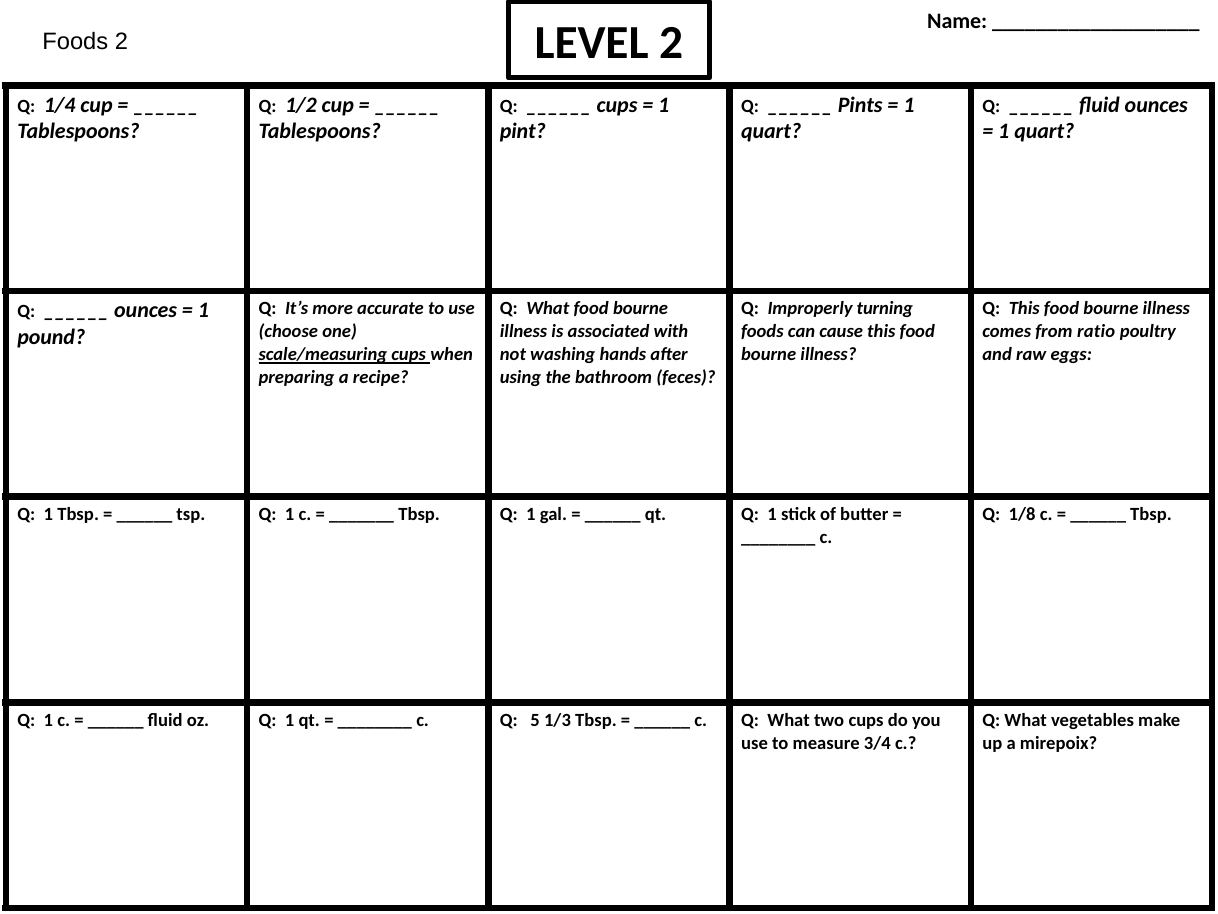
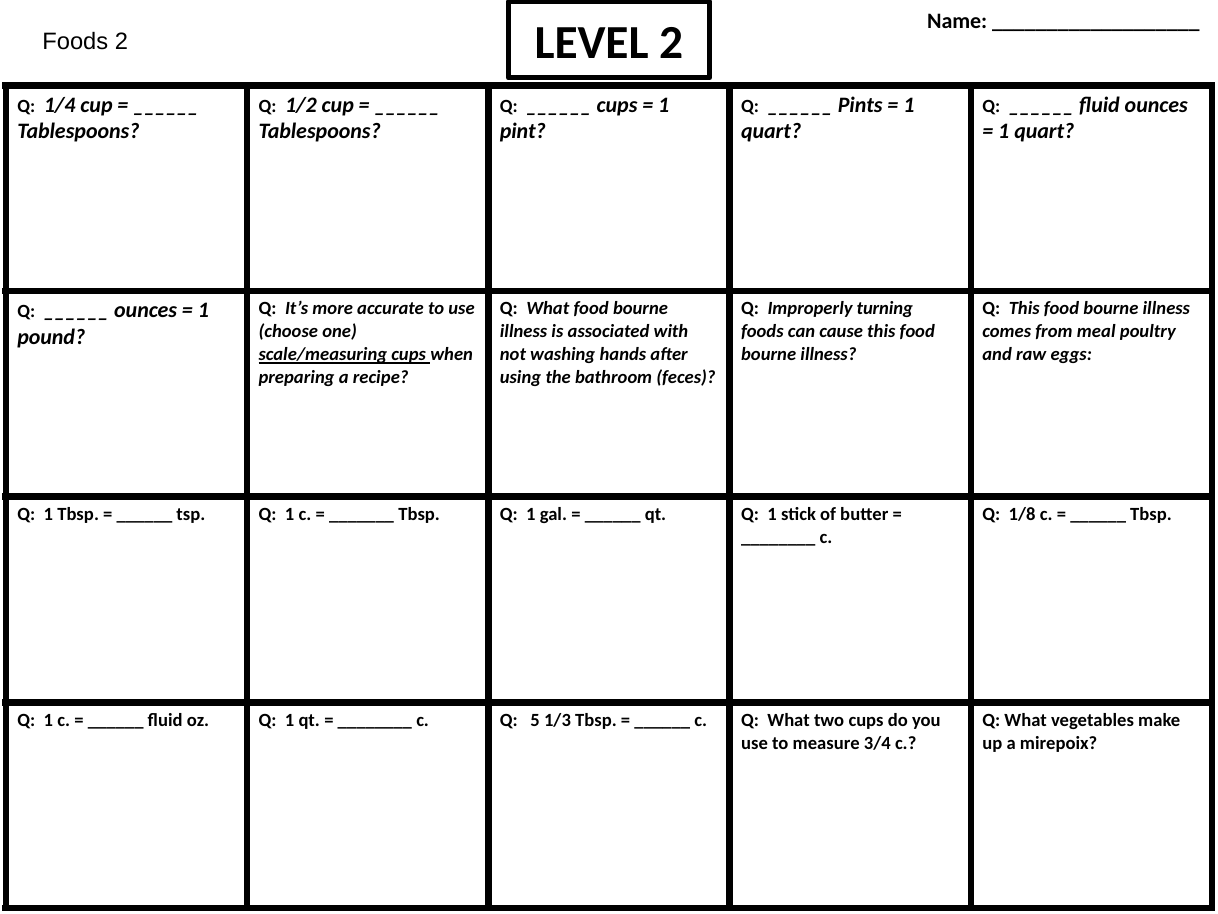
ratio: ratio -> meal (1096, 331)
